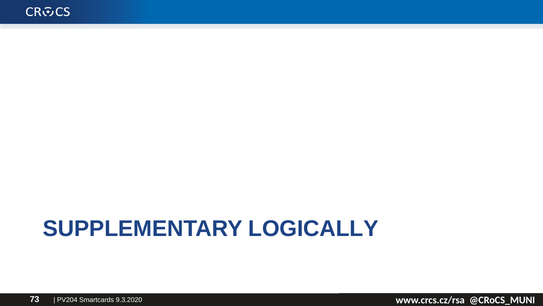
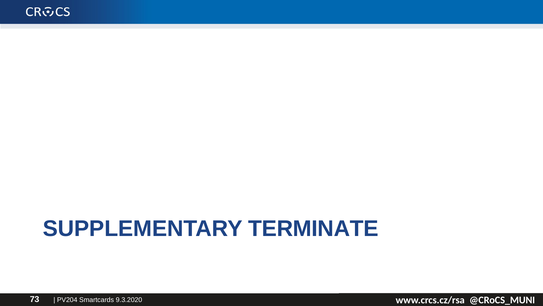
LOGICALLY: LOGICALLY -> TERMINATE (313, 228)
